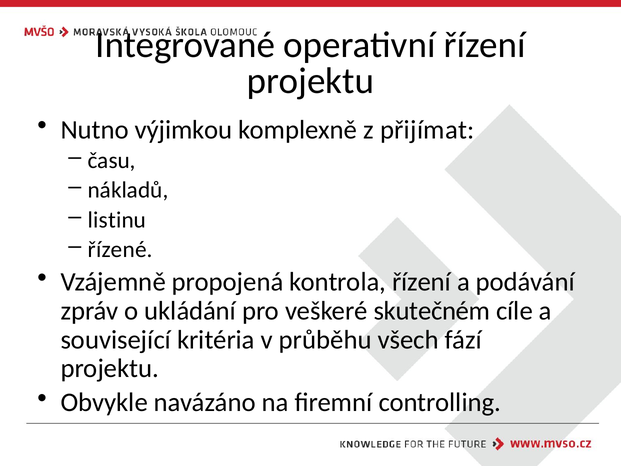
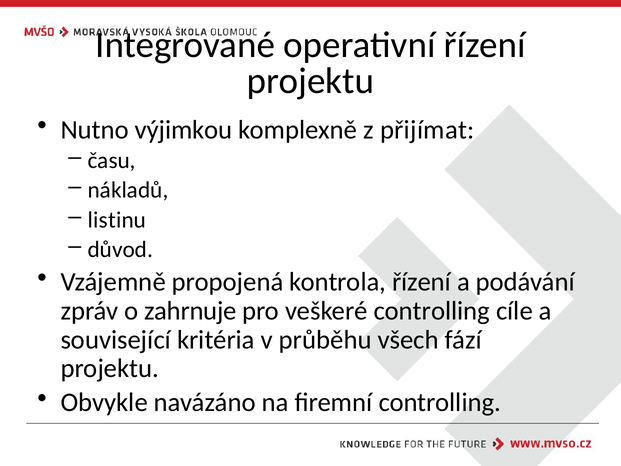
řízené: řízené -> důvod (120, 249)
ukládání: ukládání -> zahrnuje (190, 311)
veškeré skutečném: skutečném -> controlling (432, 311)
